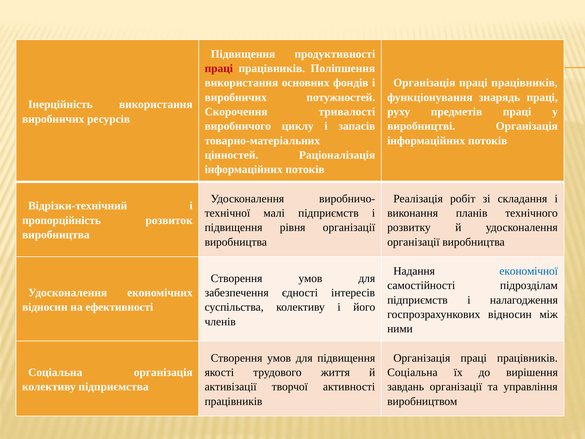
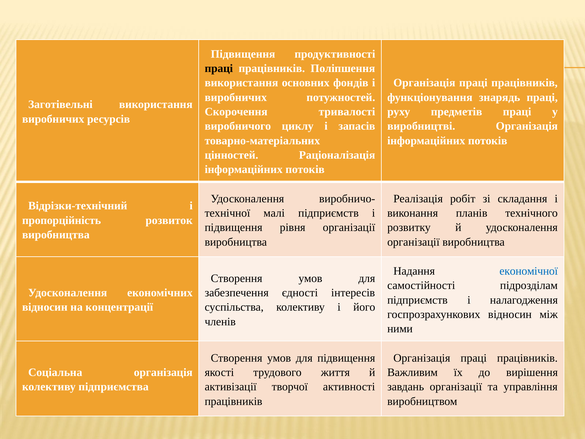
праці colour: red -> black (219, 68)
Інерційність: Інерційність -> Заготівельні (60, 104)
ефективності: ефективності -> концентрації (119, 307)
Соціальна: Соціальна -> Важливим (413, 372)
